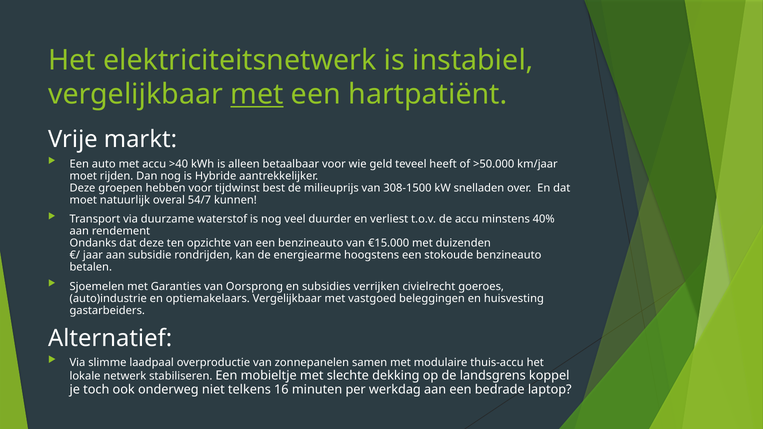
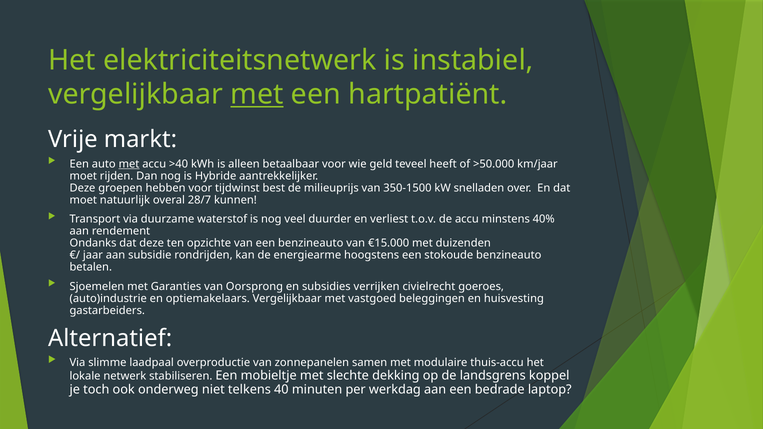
met underline: none -> present (129, 164)
308-1500: 308-1500 -> 350-1500 (407, 188)
54/7: 54/7 -> 28/7 (199, 200)
16: 16 -> 40 (281, 390)
